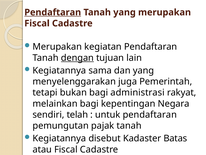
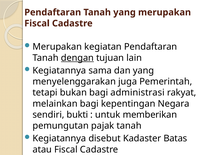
Pendaftaran underline: present -> none (53, 12)
telah: telah -> bukti (77, 114)
untuk pendaftaran: pendaftaran -> memberikan (150, 114)
